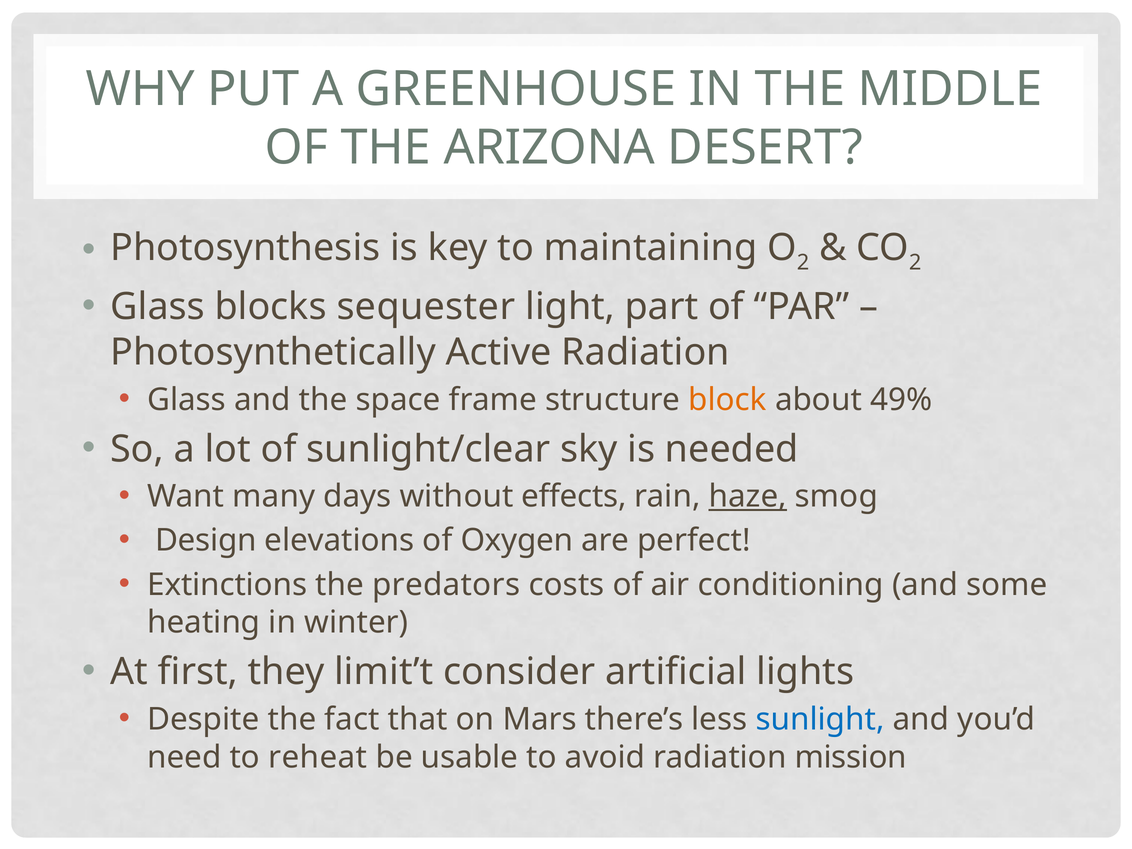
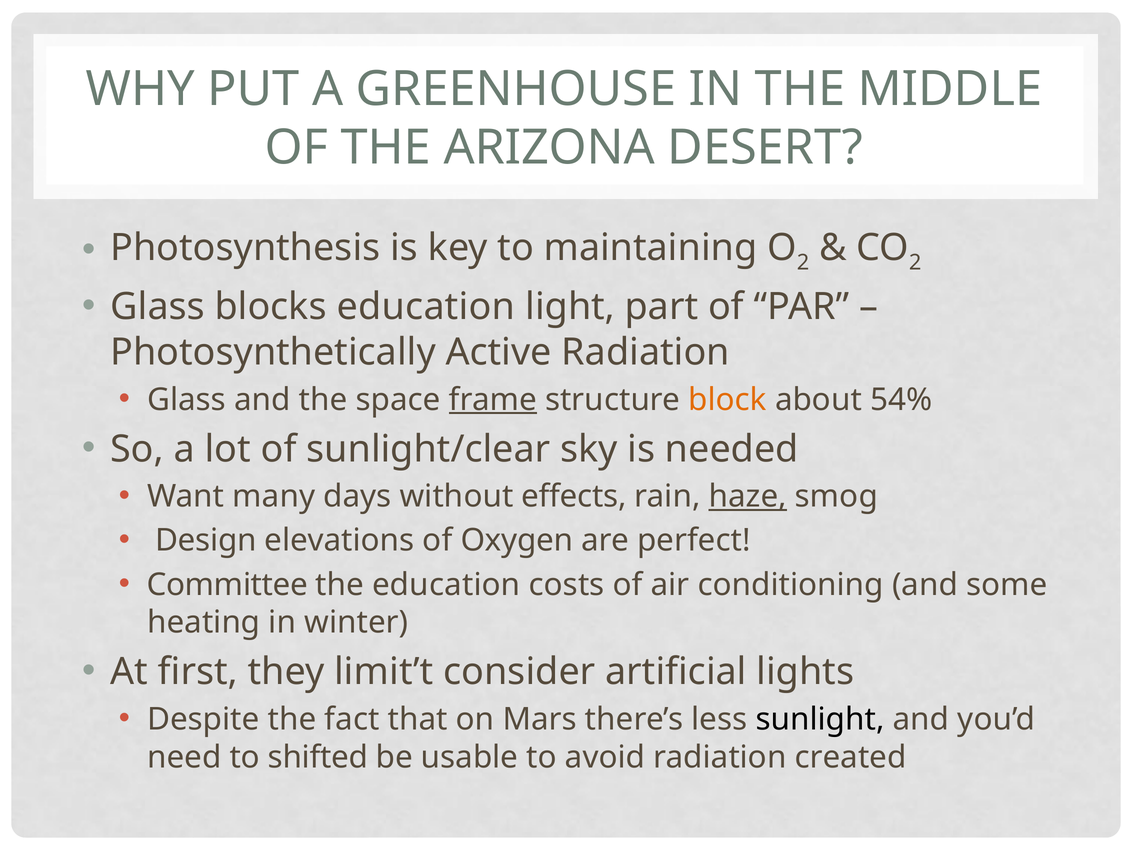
blocks sequester: sequester -> education (426, 307)
frame underline: none -> present (493, 400)
49%: 49% -> 54% (901, 400)
Extinctions: Extinctions -> Committee (227, 585)
the predators: predators -> education (446, 585)
sunlight colour: blue -> black (820, 719)
reheat: reheat -> shifted (318, 757)
mission: mission -> created (851, 757)
